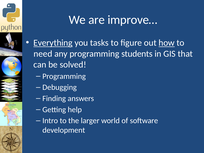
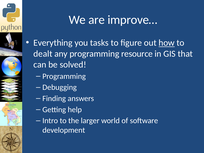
Everything underline: present -> none (53, 43)
need: need -> dealt (43, 54)
students: students -> resource (137, 54)
